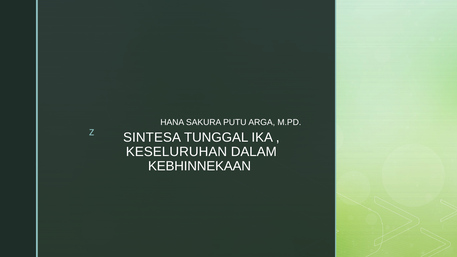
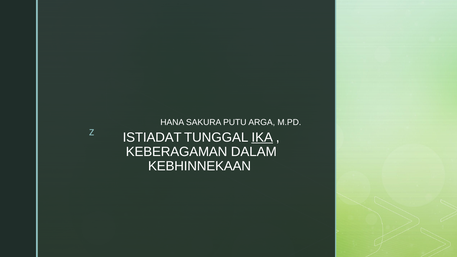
SINTESA: SINTESA -> ISTIADAT (152, 137)
IKA underline: none -> present (262, 137)
KESELURUHAN: KESELURUHAN -> KEBERAGAMAN (177, 152)
